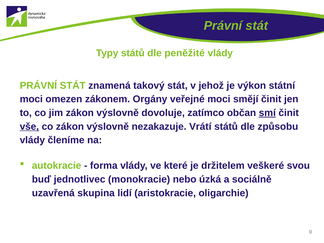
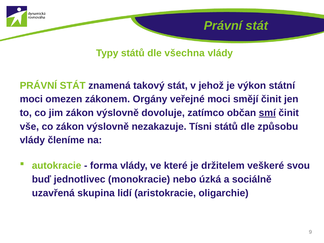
peněžité: peněžité -> všechna (185, 53)
vše underline: present -> none (29, 127)
Vrátí: Vrátí -> Tísni (200, 127)
